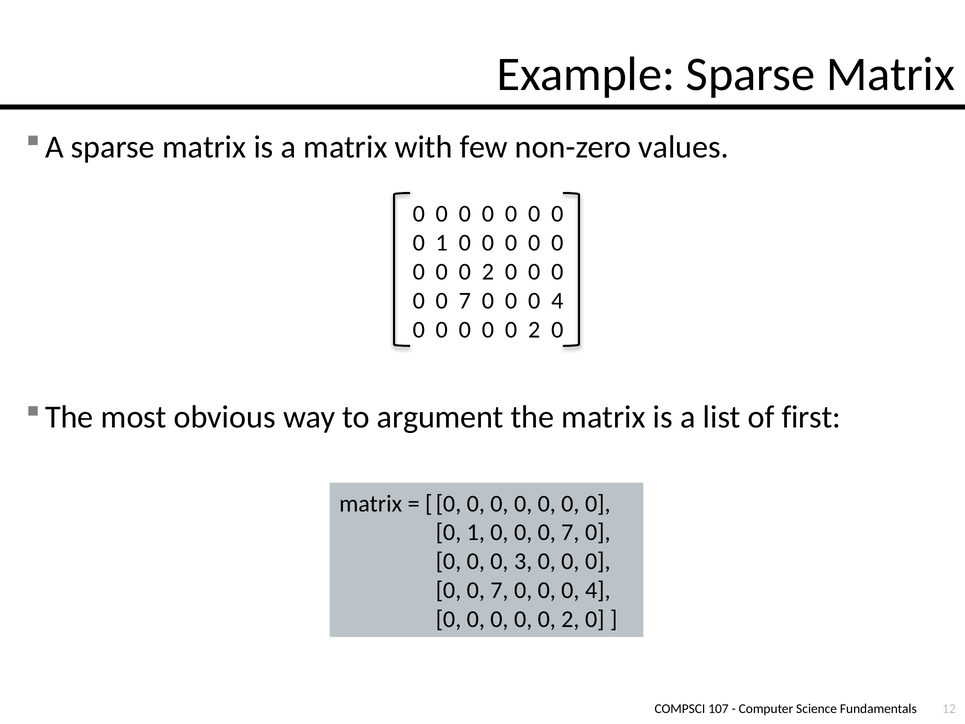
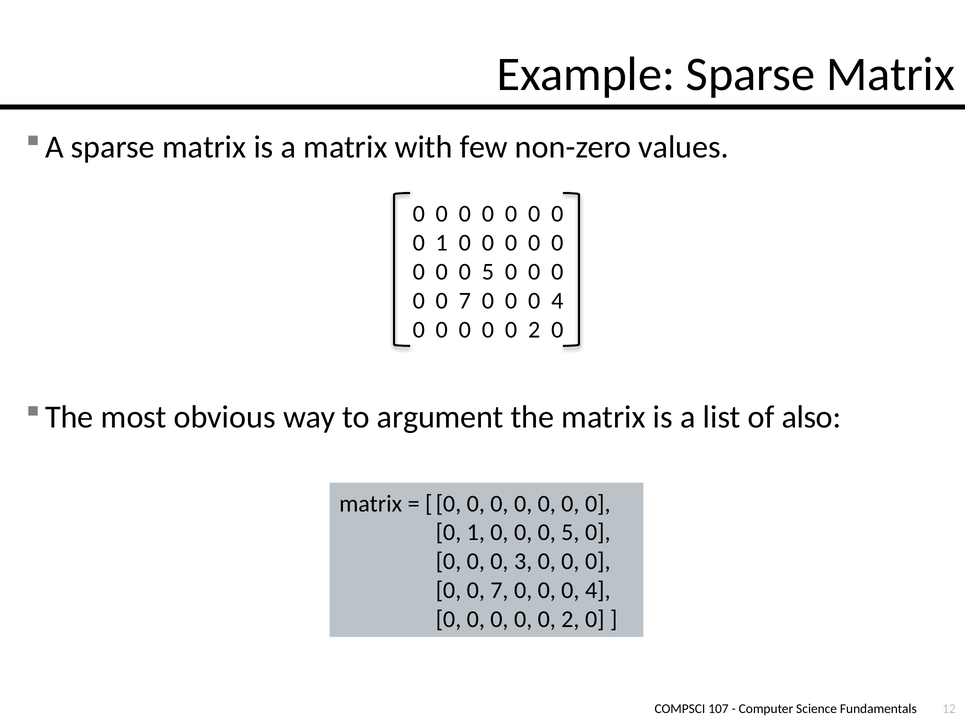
2: 2 -> 5 (488, 272)
first: first -> also (811, 417)
7: 7 -> 5 (570, 532)
